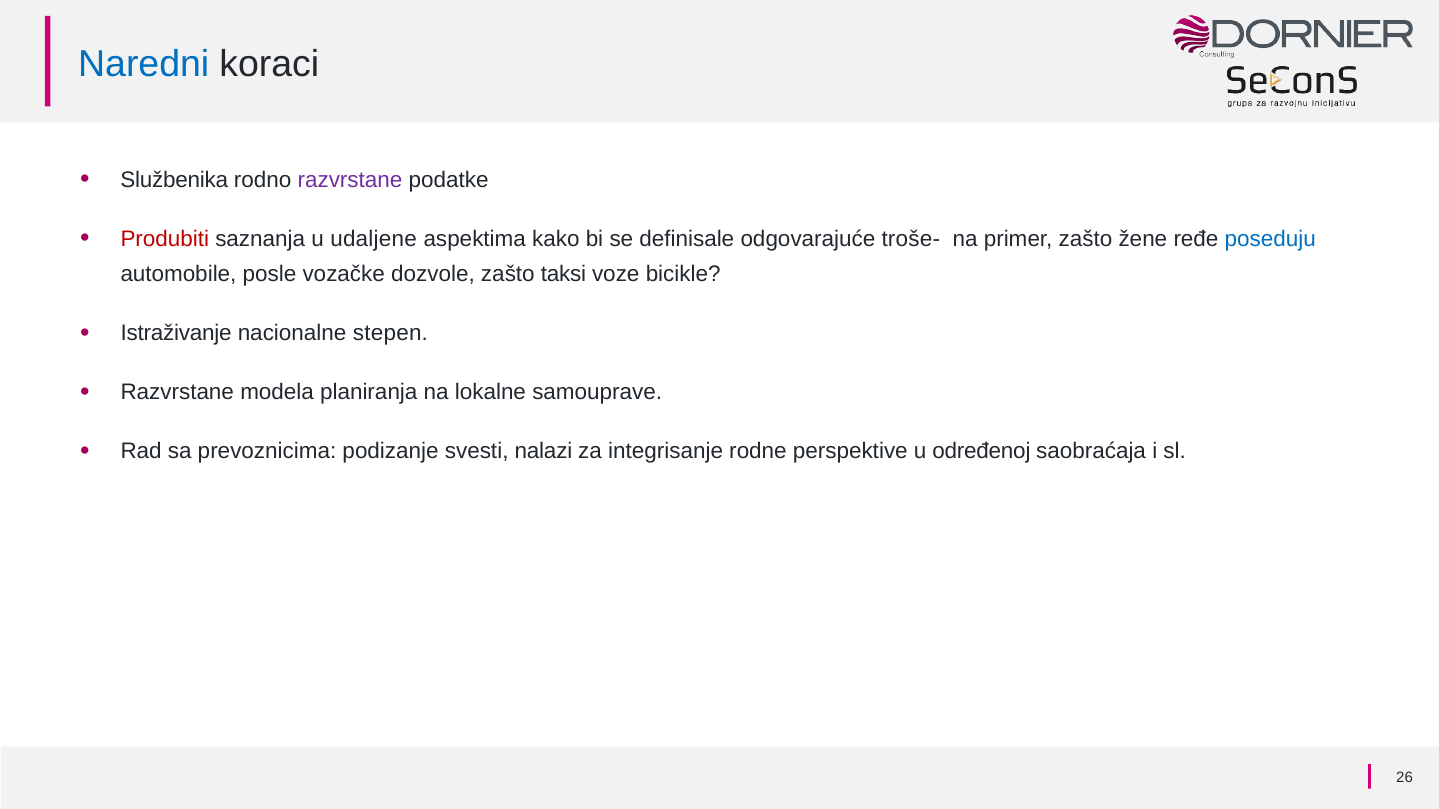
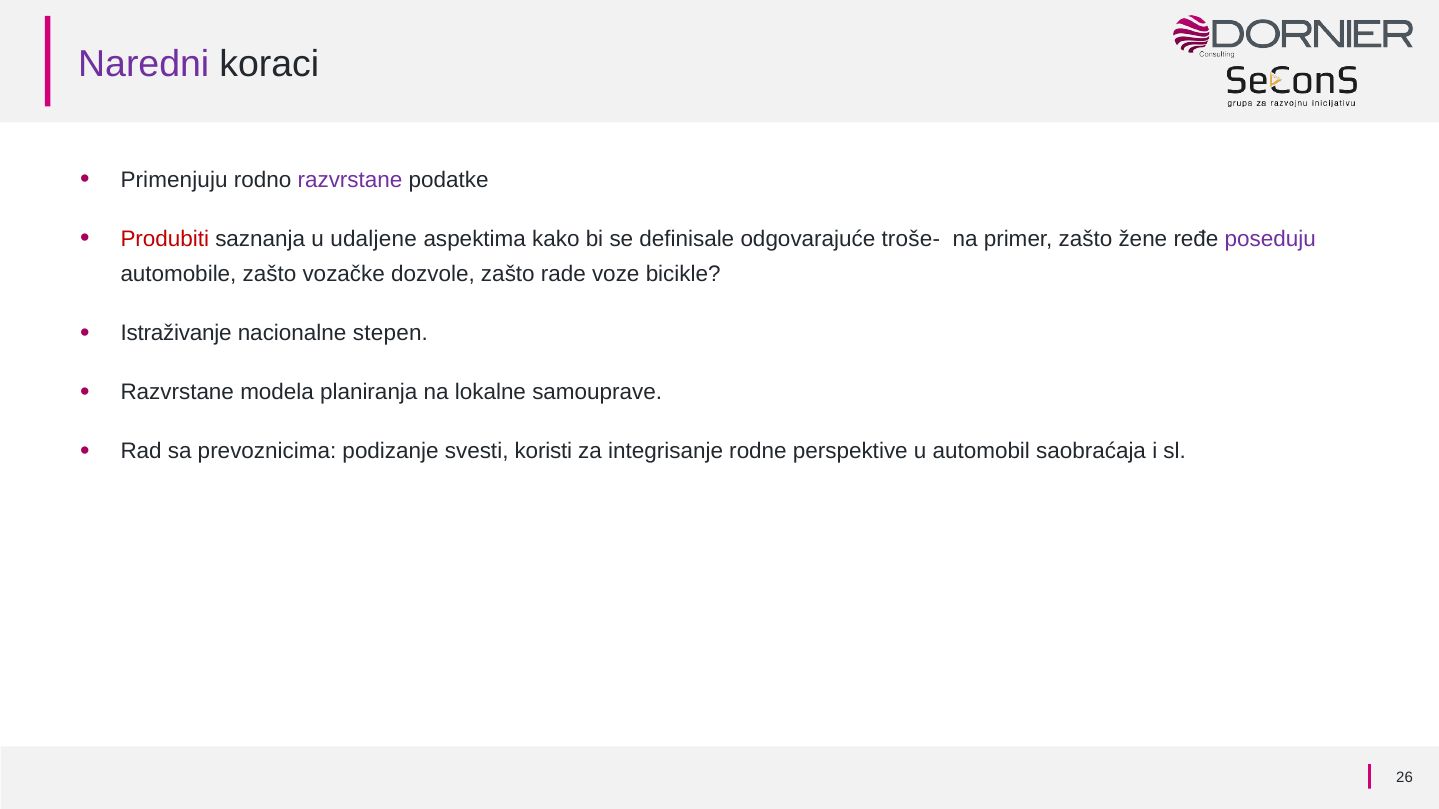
Naredni colour: blue -> purple (144, 64)
Službenika: Službenika -> Primenjuju (174, 180)
poseduju colour: blue -> purple (1270, 239)
automobile posle: posle -> zašto (269, 274)
taksi: taksi -> rade (563, 274)
nalazi: nalazi -> koristi (543, 452)
određenoj: određenoj -> automobil (981, 452)
